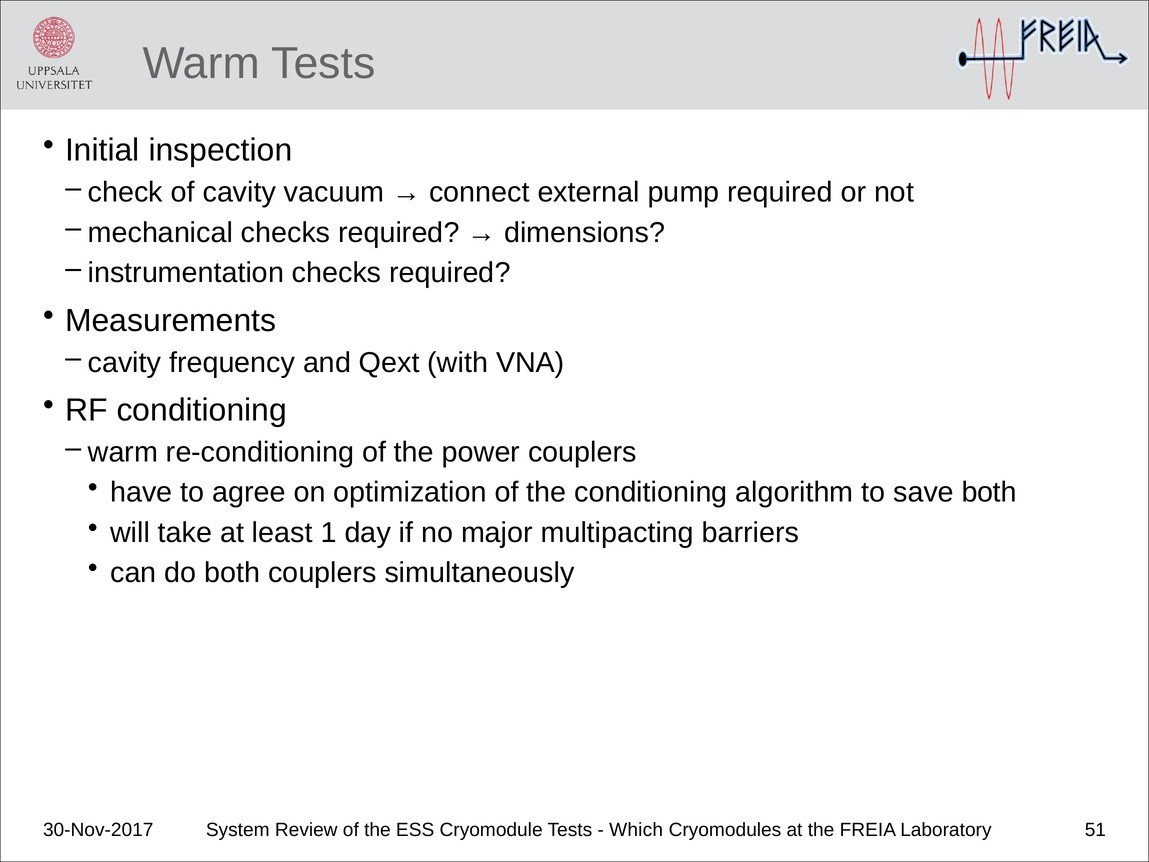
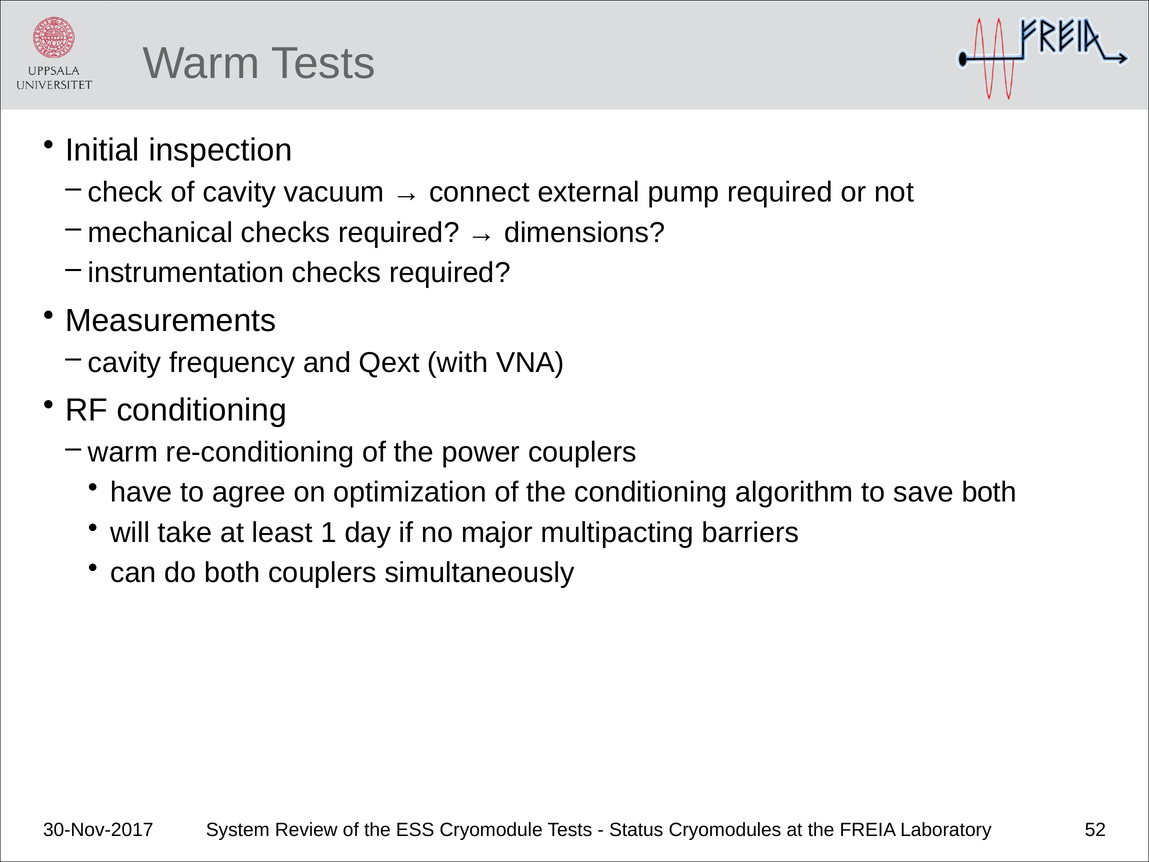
Which: Which -> Status (636, 829)
51: 51 -> 52 (1095, 829)
